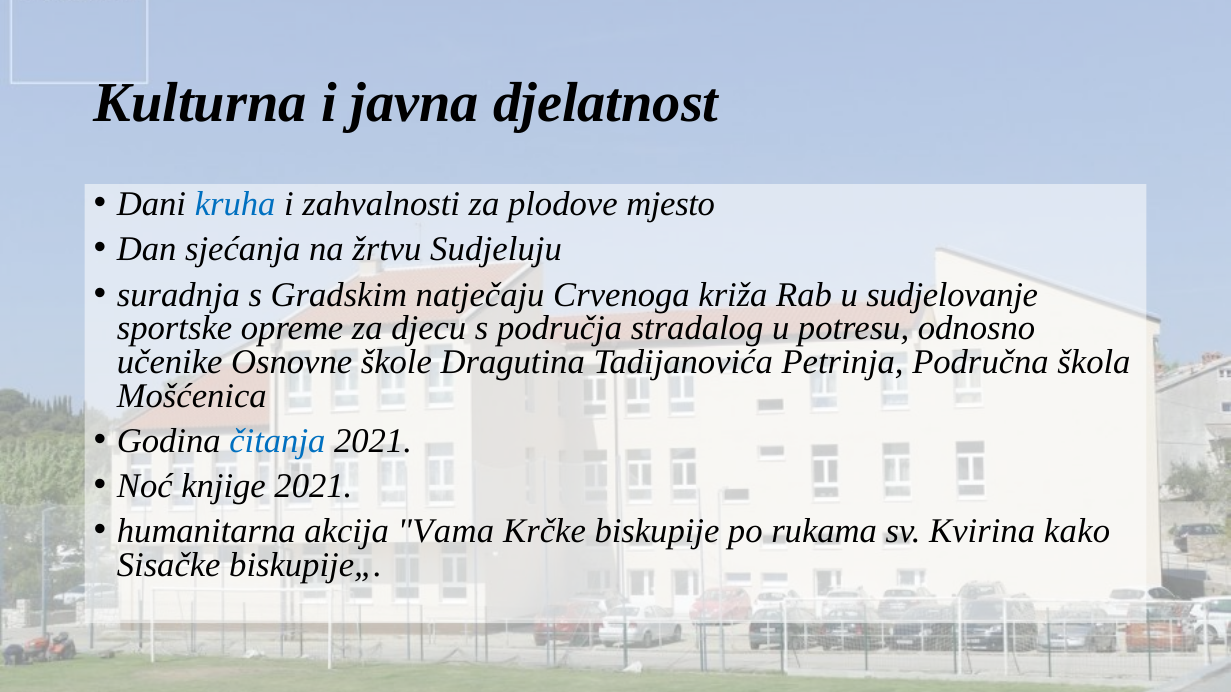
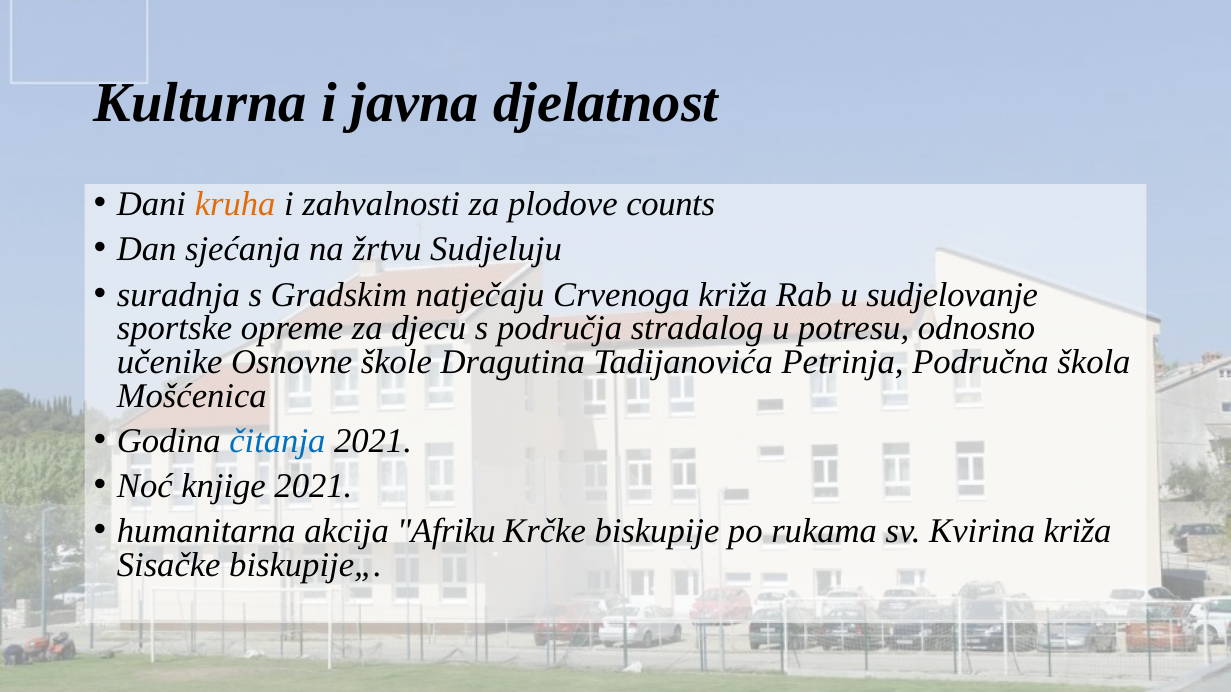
kruha colour: blue -> orange (235, 204)
mjesto: mjesto -> counts (671, 204)
Vama: Vama -> Afriku (446, 532)
Kvirina kako: kako -> križa (1077, 532)
